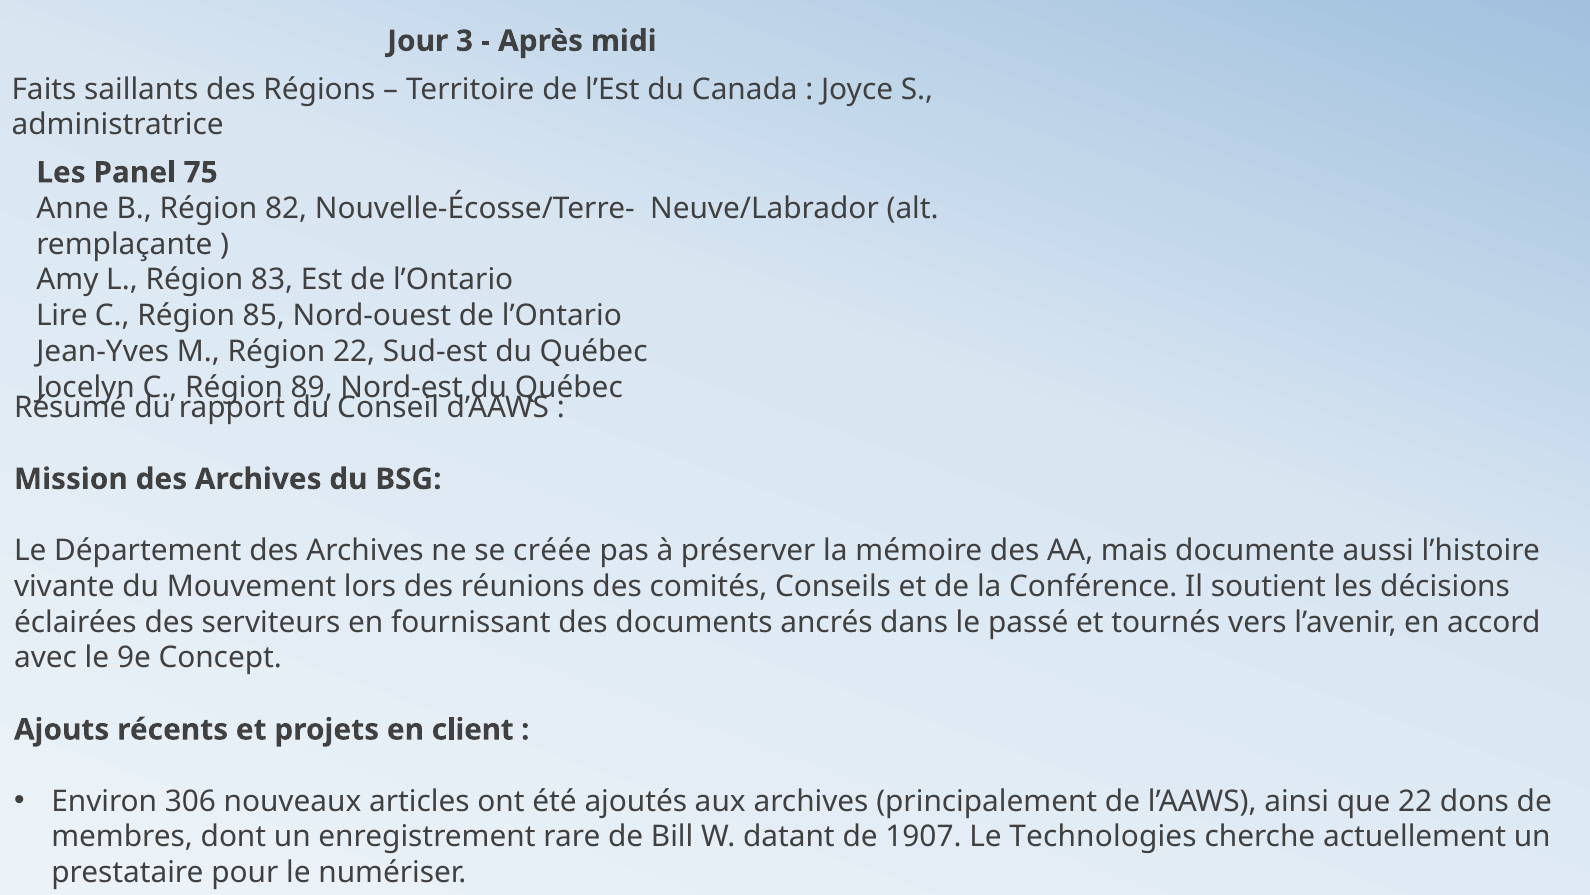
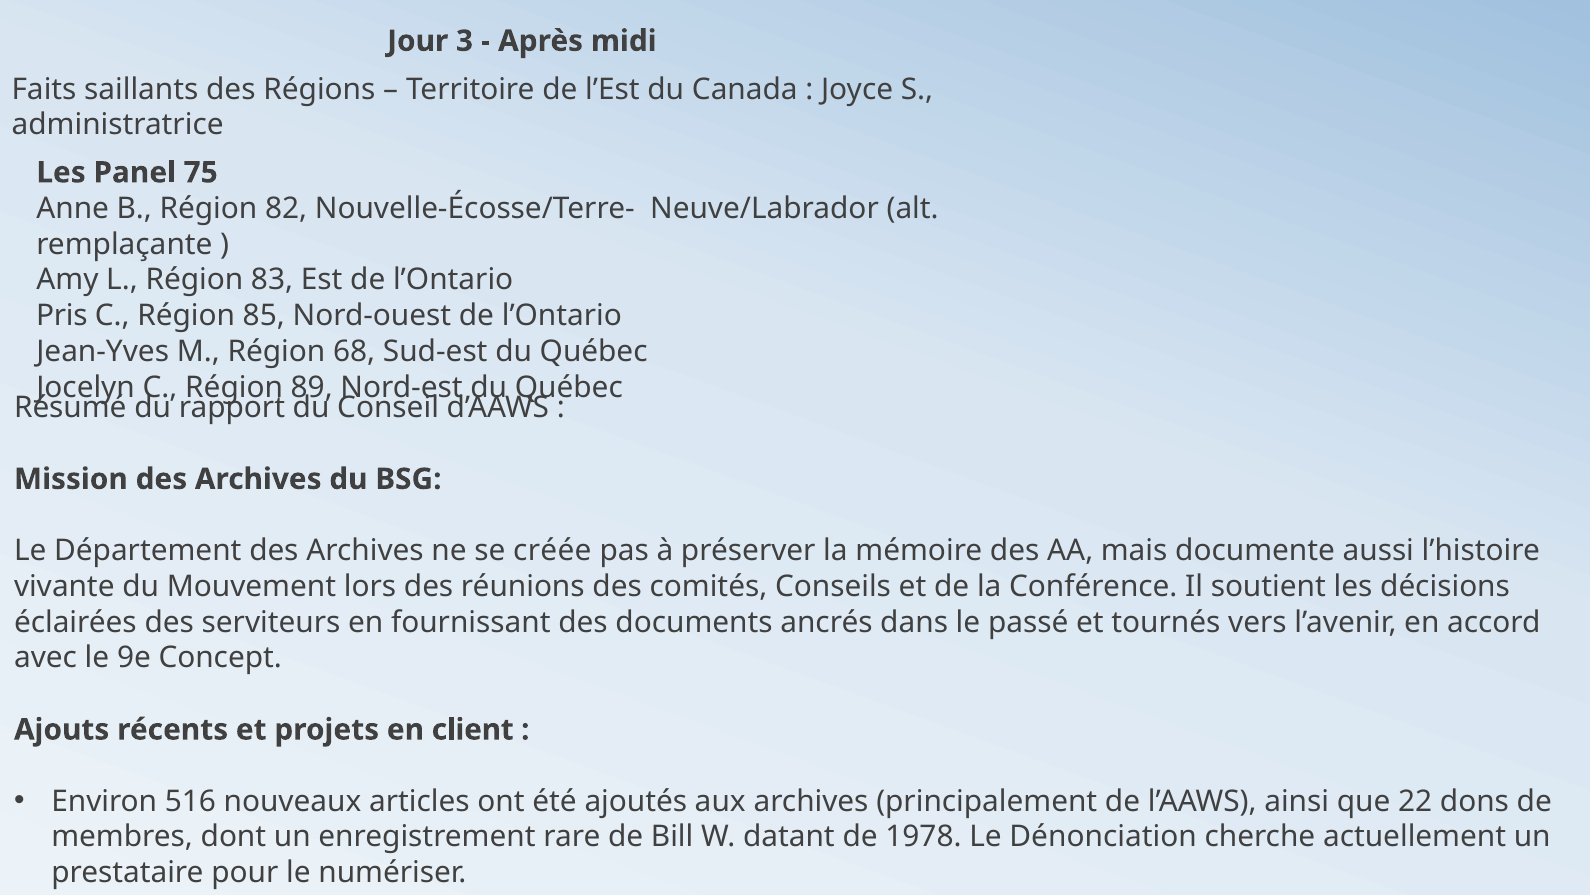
Lire: Lire -> Pris (62, 316)
Région 22: 22 -> 68 (354, 351)
306: 306 -> 516 (190, 801)
1907: 1907 -> 1978 (923, 837)
Technologies: Technologies -> Dénonciation (1103, 837)
